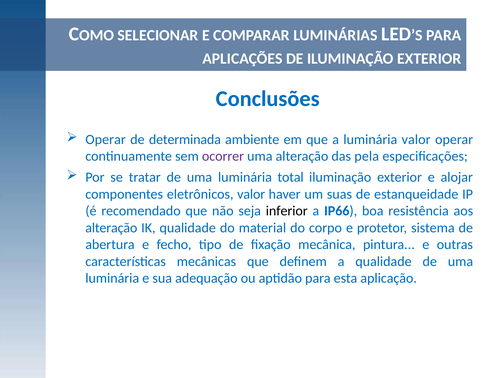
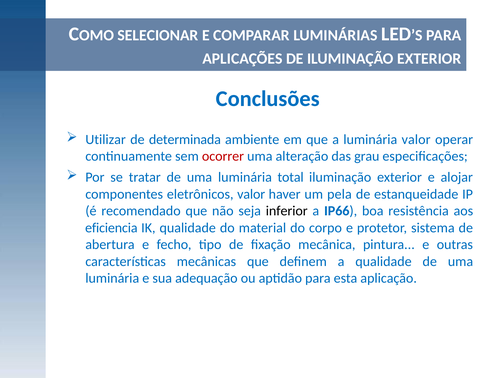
Operar: Operar -> Utilizar (106, 140)
ocorrer colour: purple -> red (223, 156)
pela: pela -> grau (367, 156)
suas: suas -> pela (339, 194)
alteração: alteração -> eficiencia (111, 228)
